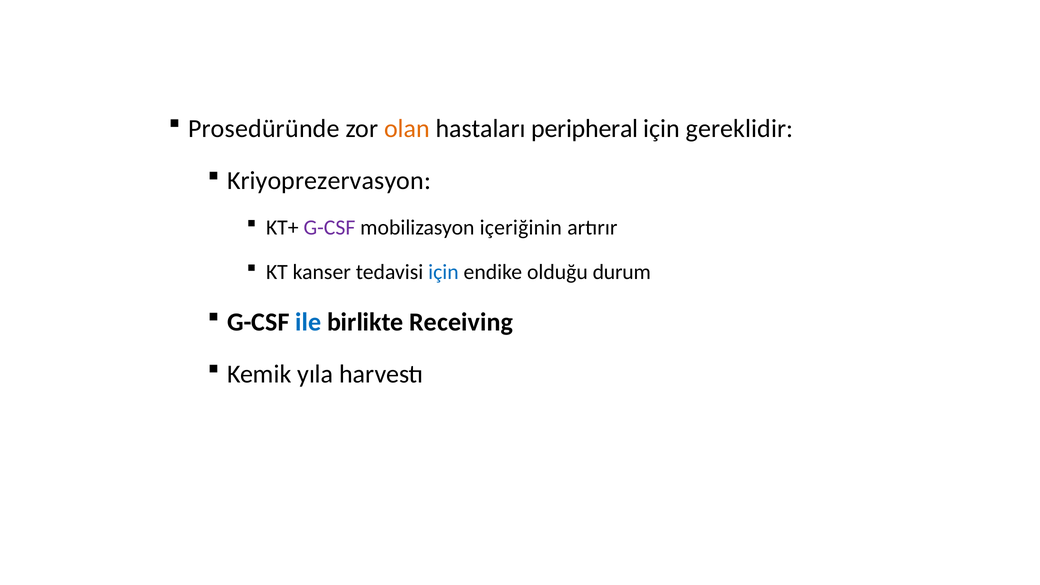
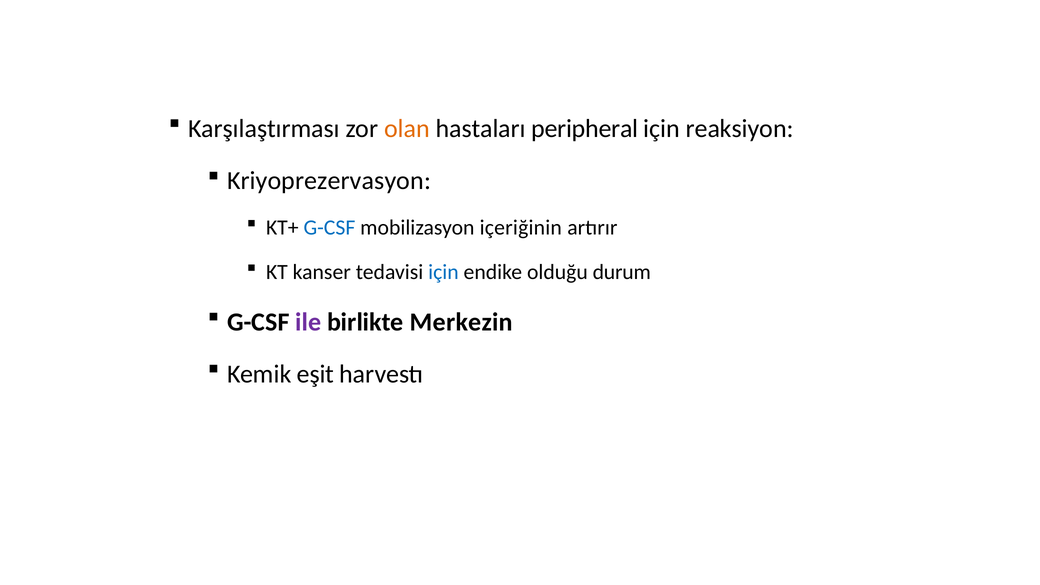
Prosedüründe: Prosedüründe -> Karşılaştırması (264, 129)
gereklidir: gereklidir -> reaksiyon (740, 129)
G-CSF colour: purple -> blue (329, 228)
ile colour: blue -> purple (308, 322)
Receiving: Receiving -> Merkezin (461, 322)
yıla: yıla -> eşit (315, 374)
